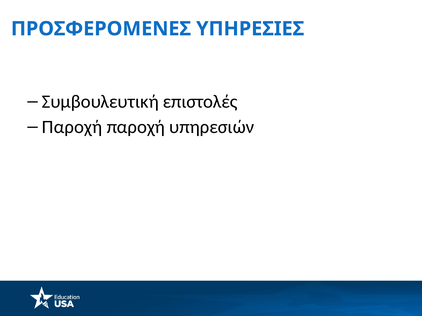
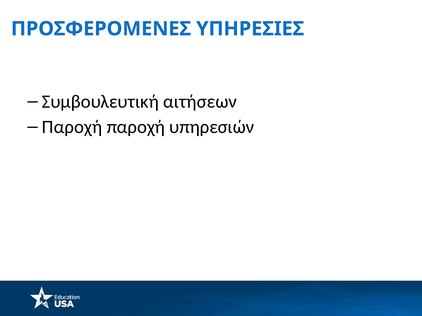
επιστολές: επιστολές -> αιτήσεων (200, 102)
